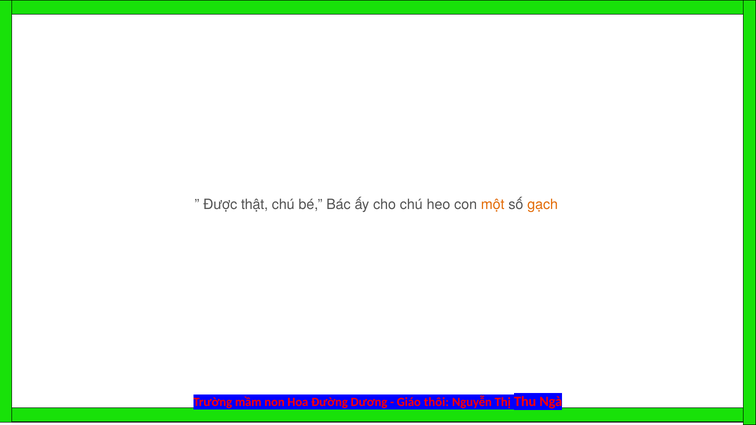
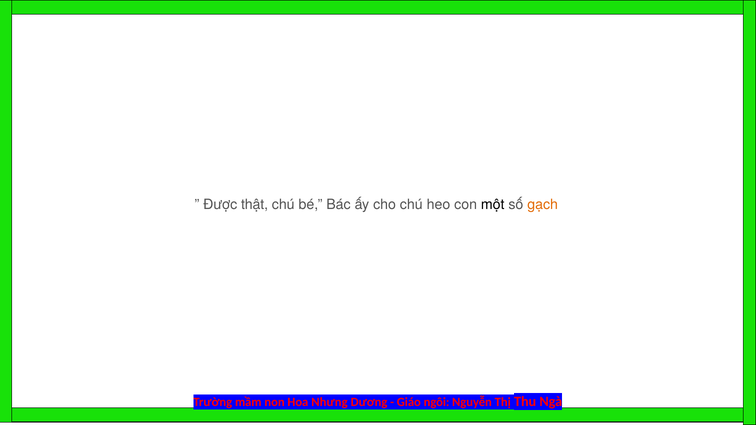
một colour: orange -> black (493, 205)
Đường: Đường -> Nhưng (329, 402)
thôi: thôi -> ngôi (437, 402)
